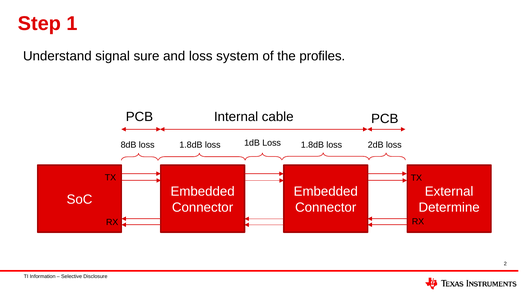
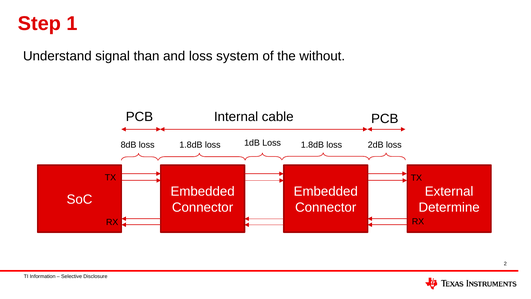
sure: sure -> than (147, 56)
profiles: profiles -> without (322, 56)
